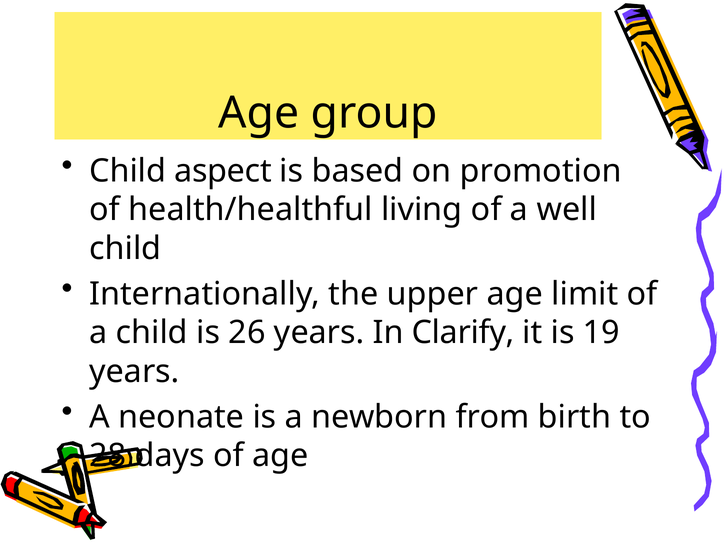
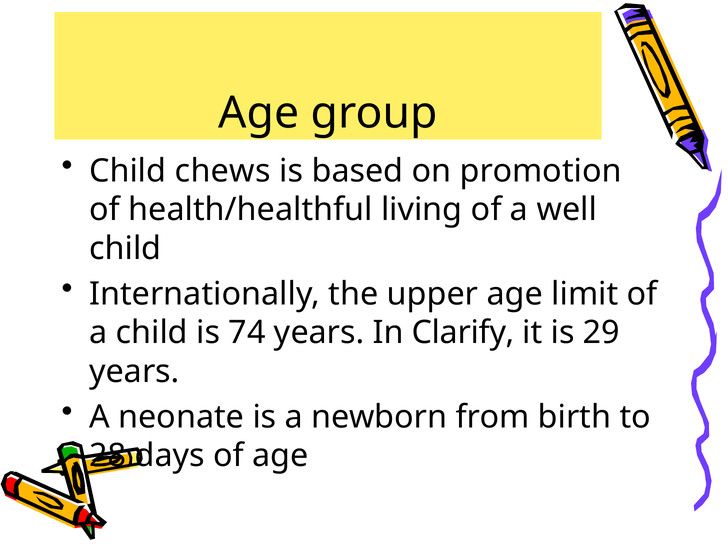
aspect: aspect -> chews (223, 171)
26: 26 -> 74 (247, 333)
19: 19 -> 29 (601, 333)
